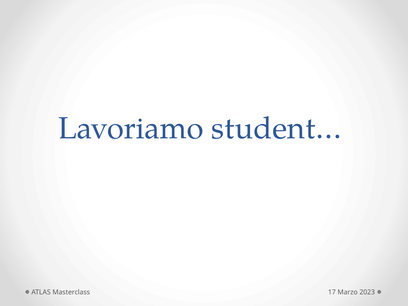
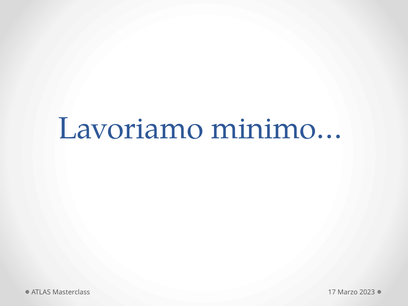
student…: student… -> minimo… (277, 128)
